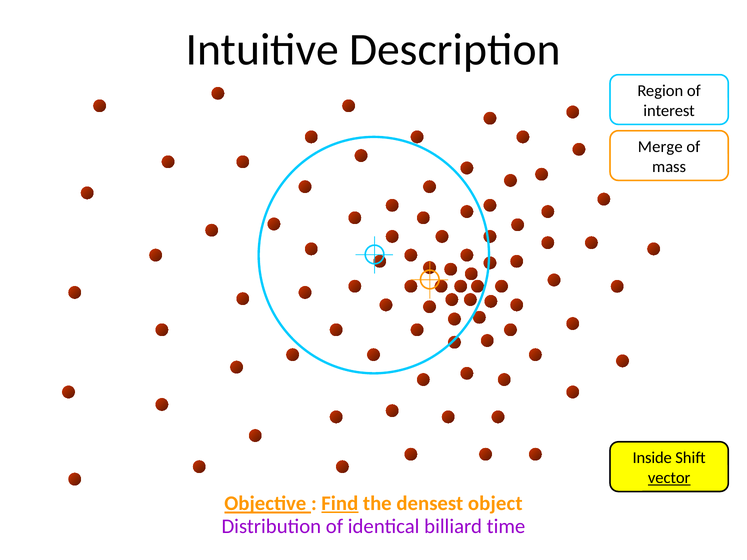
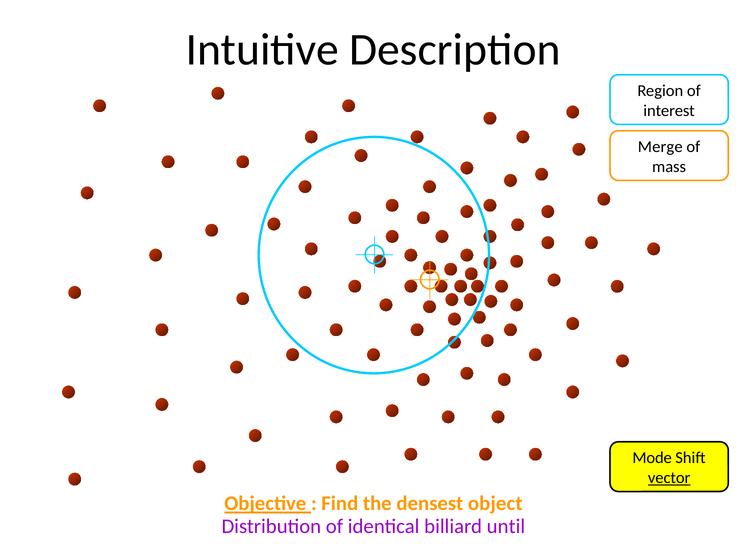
Inside: Inside -> Mode (652, 458)
Find underline: present -> none (340, 504)
time: time -> until (506, 527)
